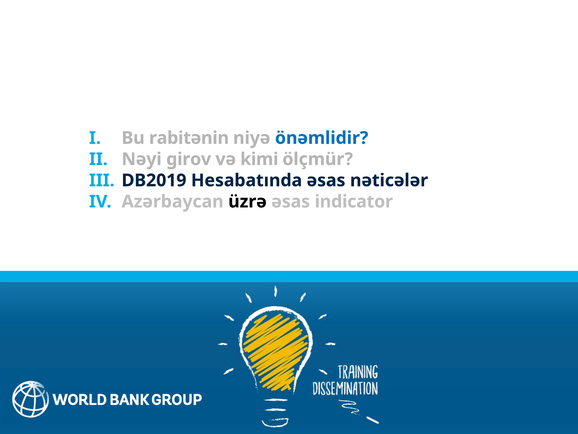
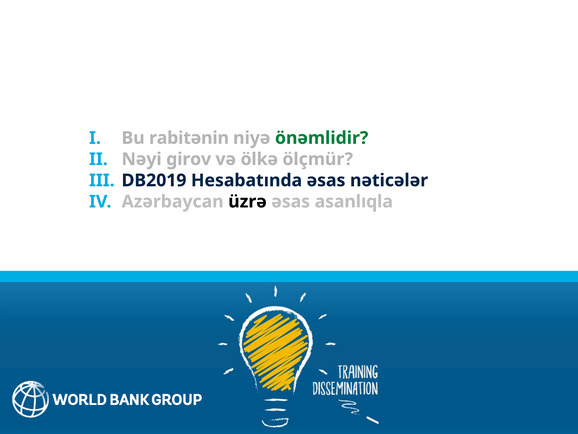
önəmlidir colour: blue -> green (322, 138)
kimi: kimi -> ölkə (259, 159)
indicator: indicator -> asanlıqla (354, 201)
